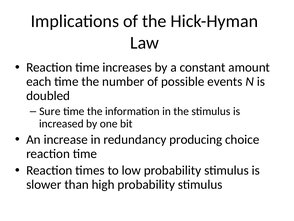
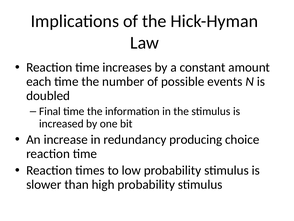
Sure: Sure -> Final (50, 111)
